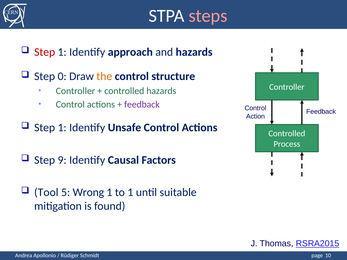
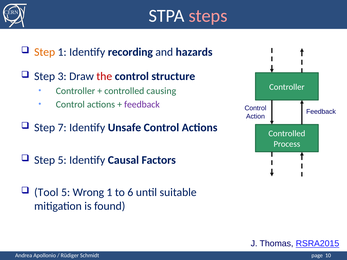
Step colour: red -> orange (45, 52)
approach: approach -> recording (130, 52)
0: 0 -> 3 (62, 76)
the colour: orange -> red (104, 76)
controlled hazards: hazards -> causing (161, 91)
1: 1 -> 7 (62, 128)
Step 9: 9 -> 5 (62, 160)
to 1: 1 -> 6 (130, 192)
